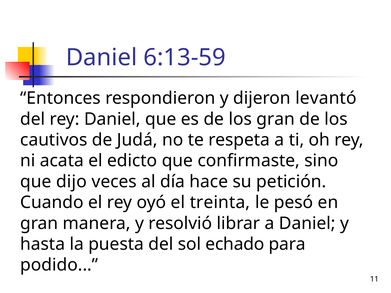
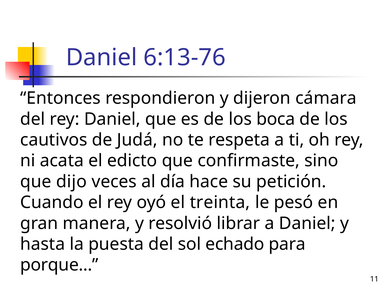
6:13-59: 6:13-59 -> 6:13-76 (185, 58)
levantó: levantó -> cámara (326, 98)
los gran: gran -> boca (276, 119)
podido: podido -> porque (59, 265)
